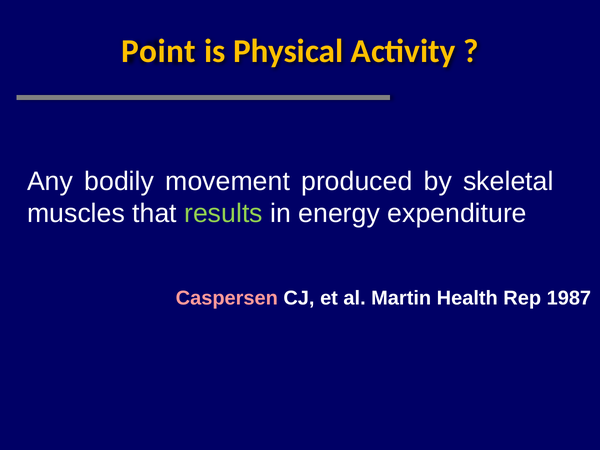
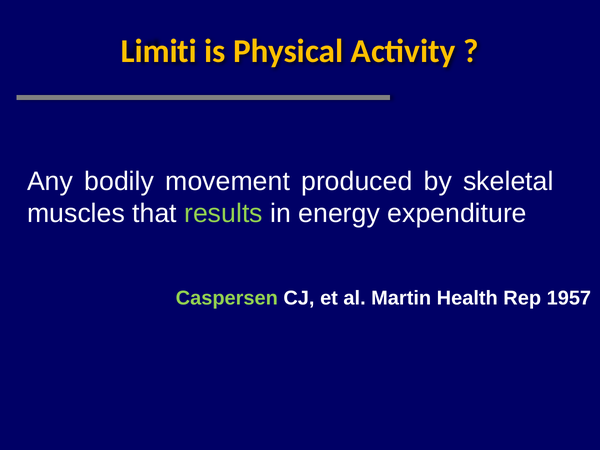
Point: Point -> Limiti (159, 51)
Caspersen colour: pink -> light green (227, 298)
1987: 1987 -> 1957 (569, 298)
